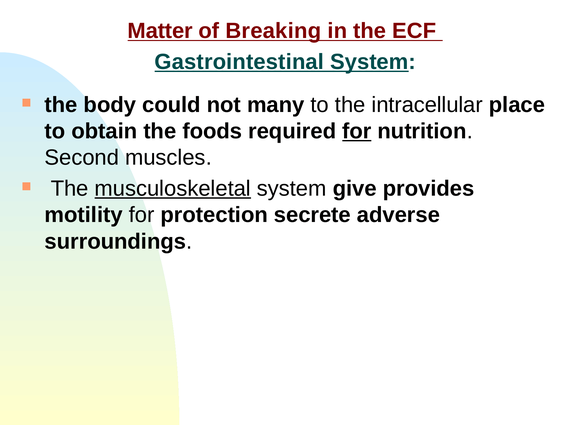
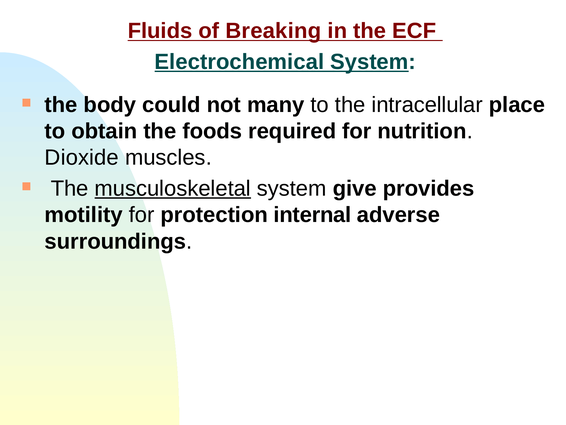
Matter: Matter -> Fluids (160, 31)
Gastrointestinal: Gastrointestinal -> Electrochemical (239, 62)
for underline: present -> none (357, 131)
Second: Second -> Dioxide (82, 158)
secrete: secrete -> internal (312, 215)
